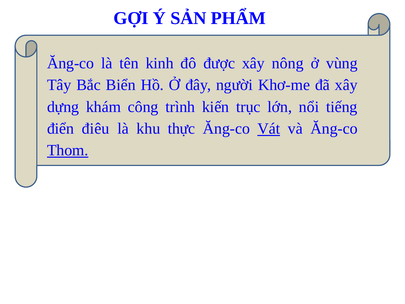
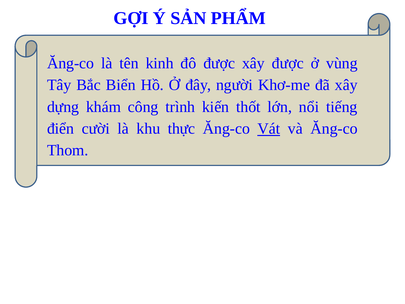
xây nông: nông -> được (288, 63)
trục: trục -> thốt (248, 107)
điêu: điêu -> cười (96, 129)
Thom underline: present -> none (68, 150)
